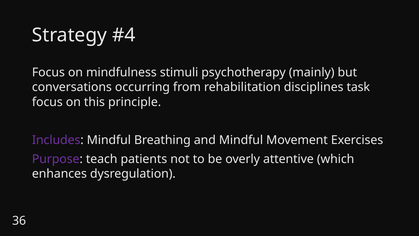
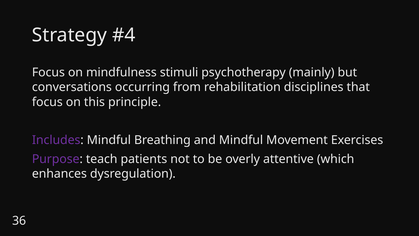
task: task -> that (358, 87)
